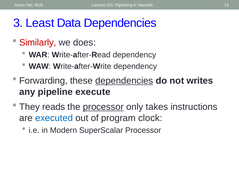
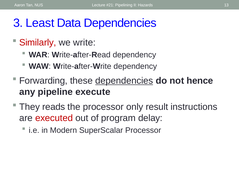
does: does -> write (84, 43)
writes: writes -> hence (200, 81)
processor underline: present -> none (103, 107)
takes: takes -> result (157, 107)
executed colour: blue -> red (54, 118)
clock: clock -> delay (150, 118)
